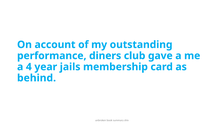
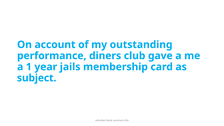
4: 4 -> 1 (29, 67)
behind: behind -> subject (37, 78)
